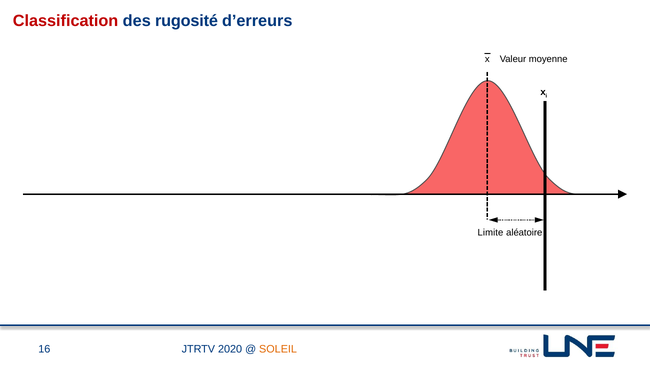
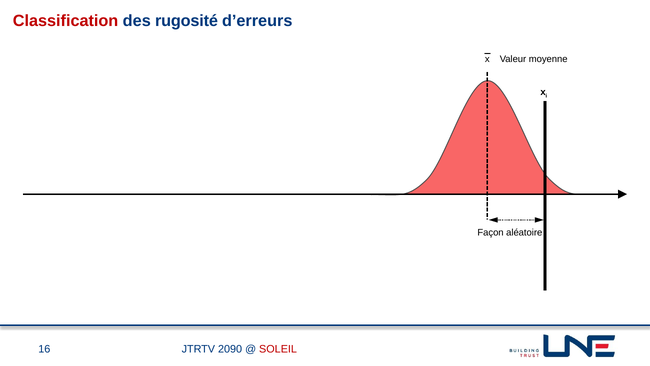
Limite: Limite -> Façon (491, 232)
2020: 2020 -> 2090 (230, 349)
SOLEIL colour: orange -> red (278, 349)
